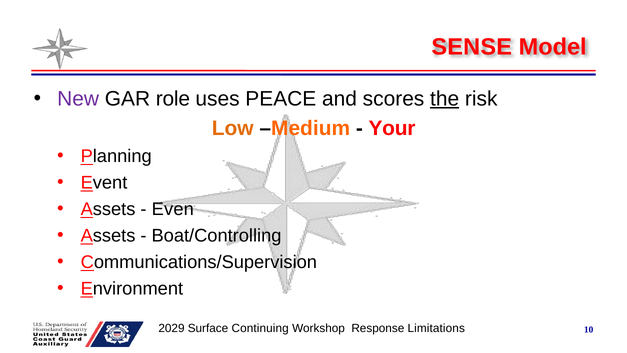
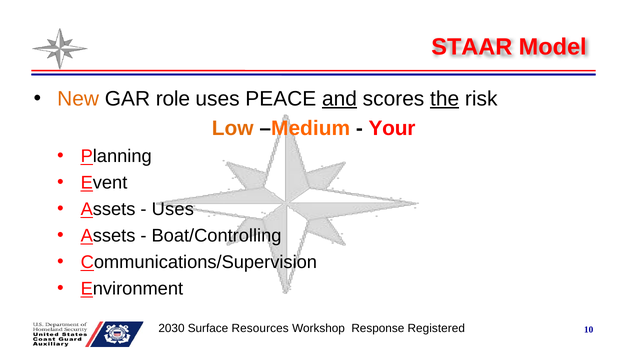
SENSE: SENSE -> STAAR (472, 47)
New colour: purple -> orange (78, 99)
and underline: none -> present (339, 99)
Even: Even -> Uses (173, 209)
2029: 2029 -> 2030 (171, 328)
Continuing: Continuing -> Resources (260, 328)
Limitations: Limitations -> Registered (436, 328)
